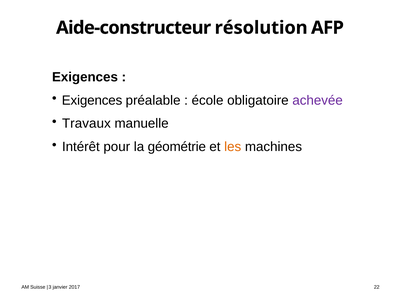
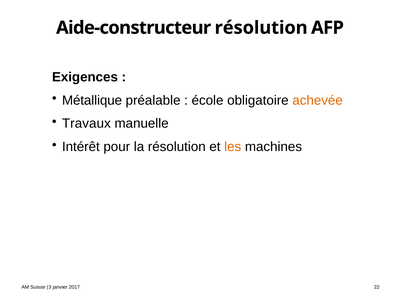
Exigences: Exigences -> Métallique (92, 100)
achevée colour: purple -> orange (318, 100)
la géométrie: géométrie -> résolution (177, 147)
